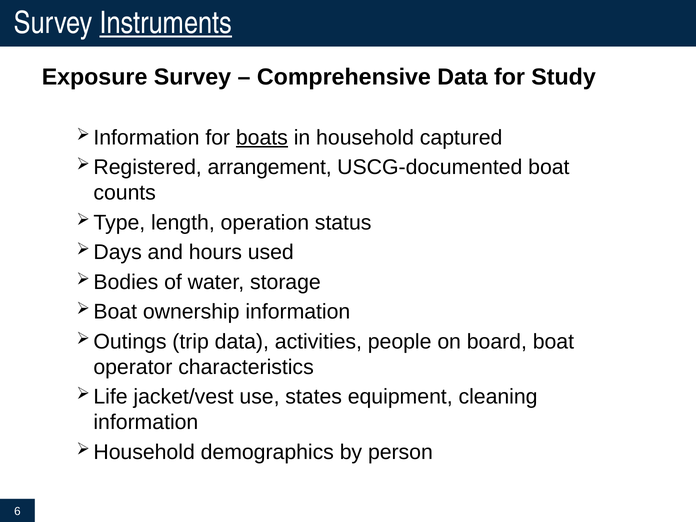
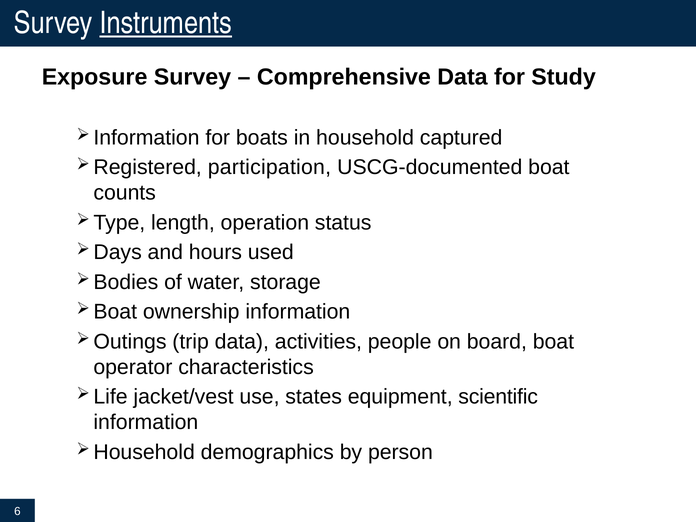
boats underline: present -> none (262, 138)
arrangement: arrangement -> participation (269, 167)
cleaning: cleaning -> scientific (498, 397)
